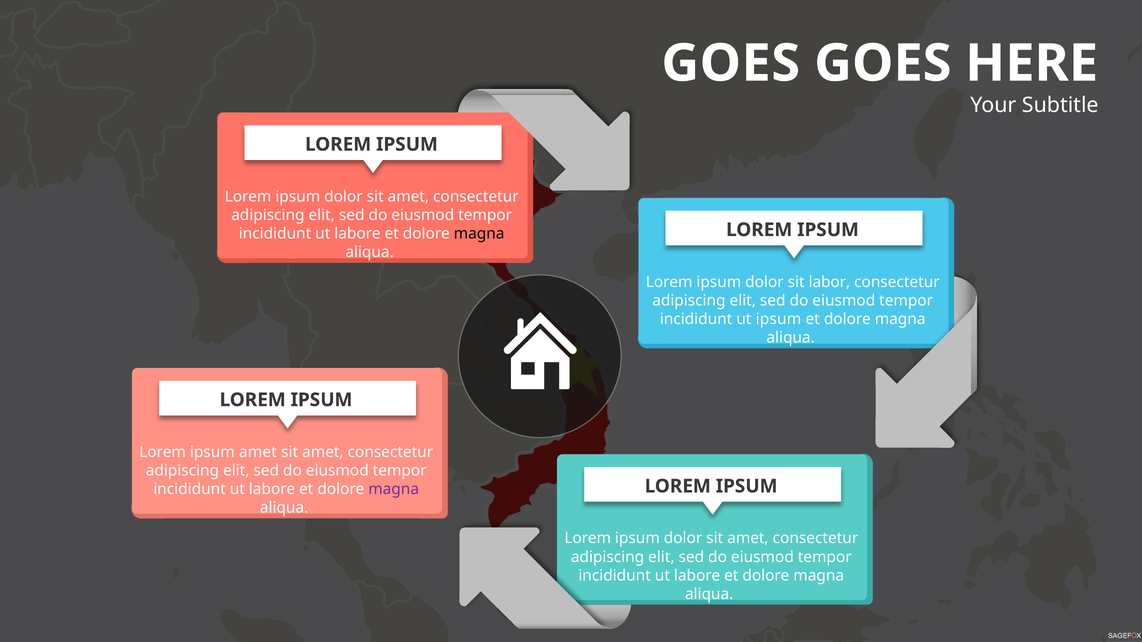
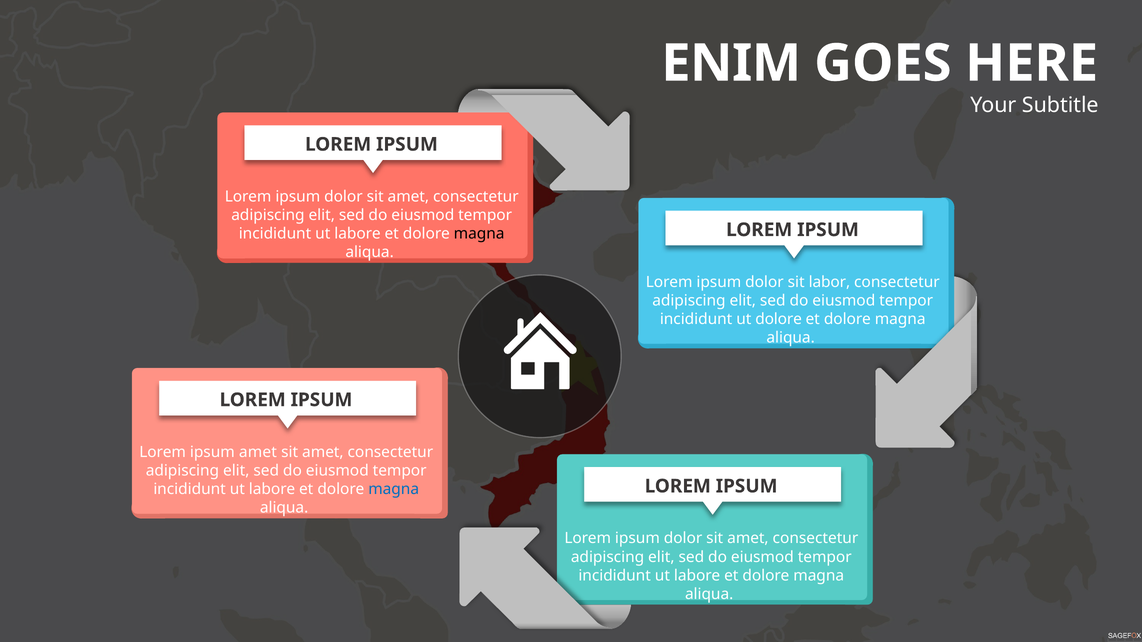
GOES: GOES -> ENIM (731, 63)
ut ipsum: ipsum -> dolore (779, 319)
magna colour: purple -> blue (394, 489)
